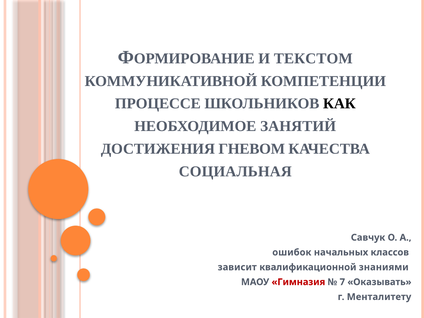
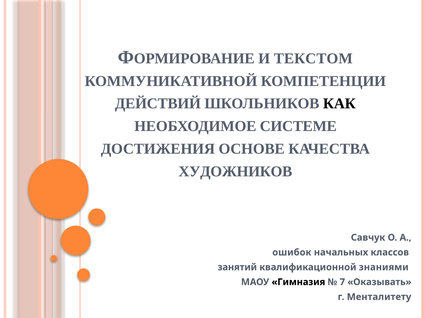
ПРОЦЕССЕ: ПРОЦЕССЕ -> ДЕЙСТВИЙ (158, 104)
ЗАНЯТИЙ: ЗАНЯТИЙ -> СИСТЕМЕ (298, 126)
ГНЕВОМ: ГНЕВОМ -> ОСНОВЕ (252, 149)
СОЦИАЛЬНАЯ: СОЦИАЛЬНАЯ -> ХУДОЖНИКОВ (235, 172)
зависит: зависит -> занятий (237, 267)
Гимназия colour: red -> black (298, 282)
